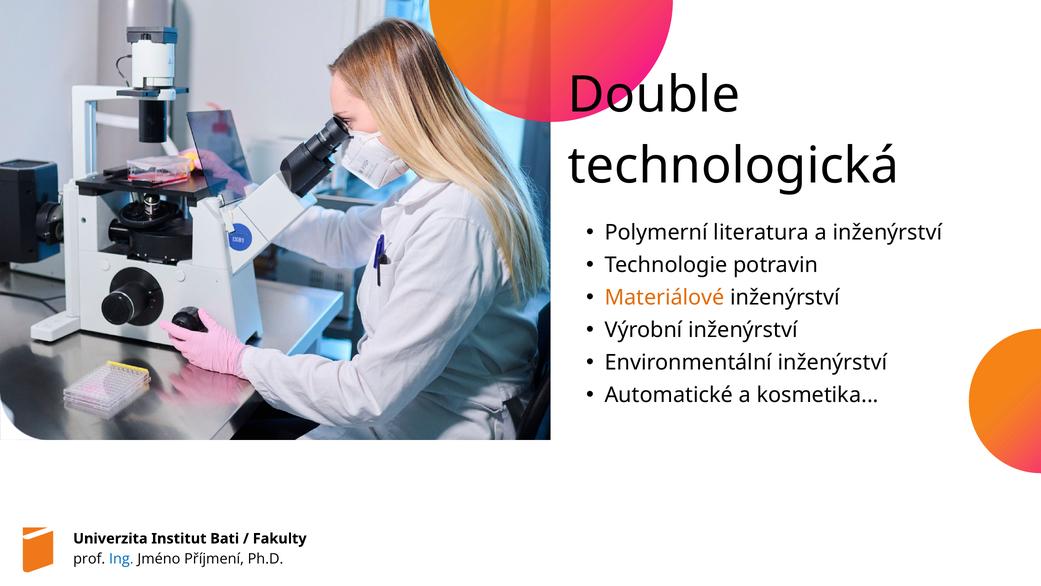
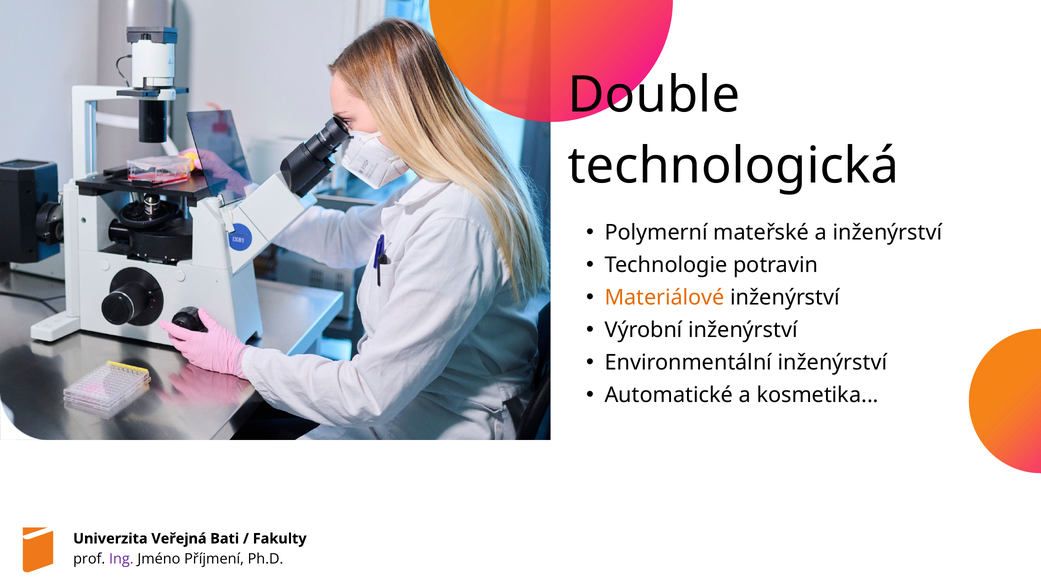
literatura: literatura -> mateřské (761, 232)
Institut: Institut -> Veřejná (179, 538)
Ing colour: blue -> purple (121, 558)
